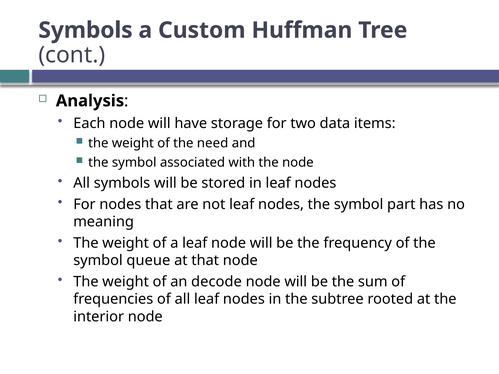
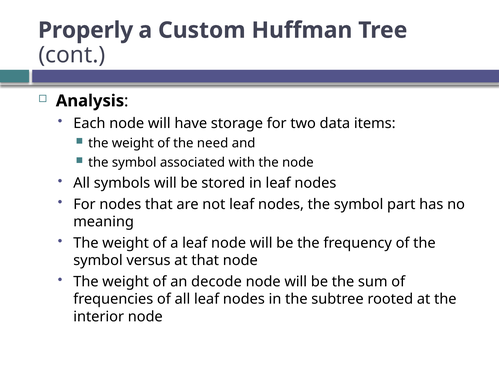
Symbols: Symbols -> Properly (86, 30)
queue: queue -> versus (149, 261)
